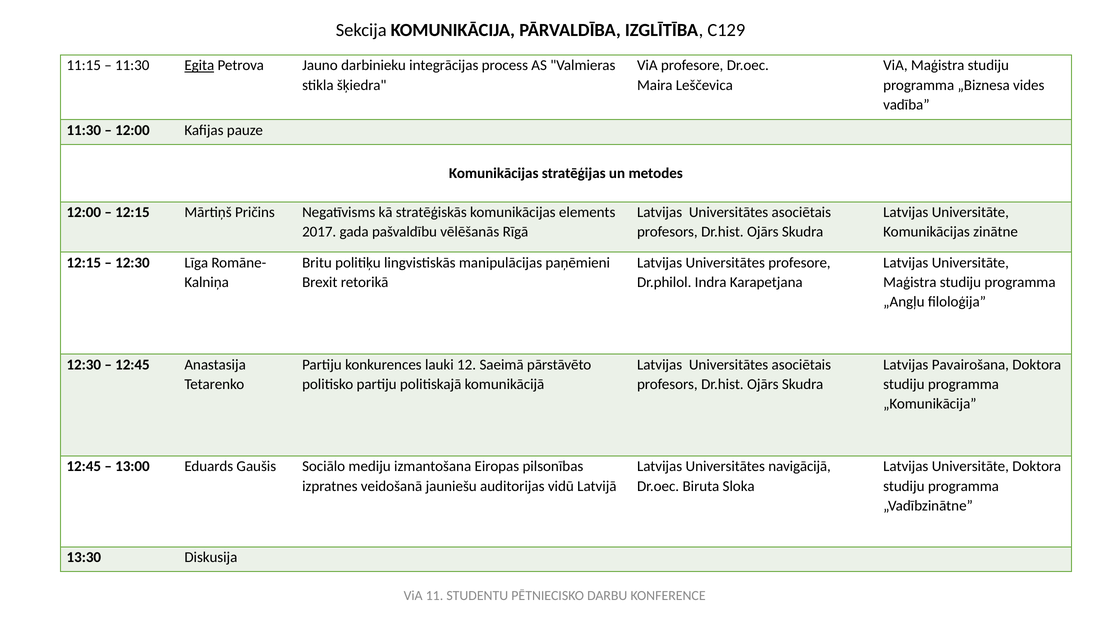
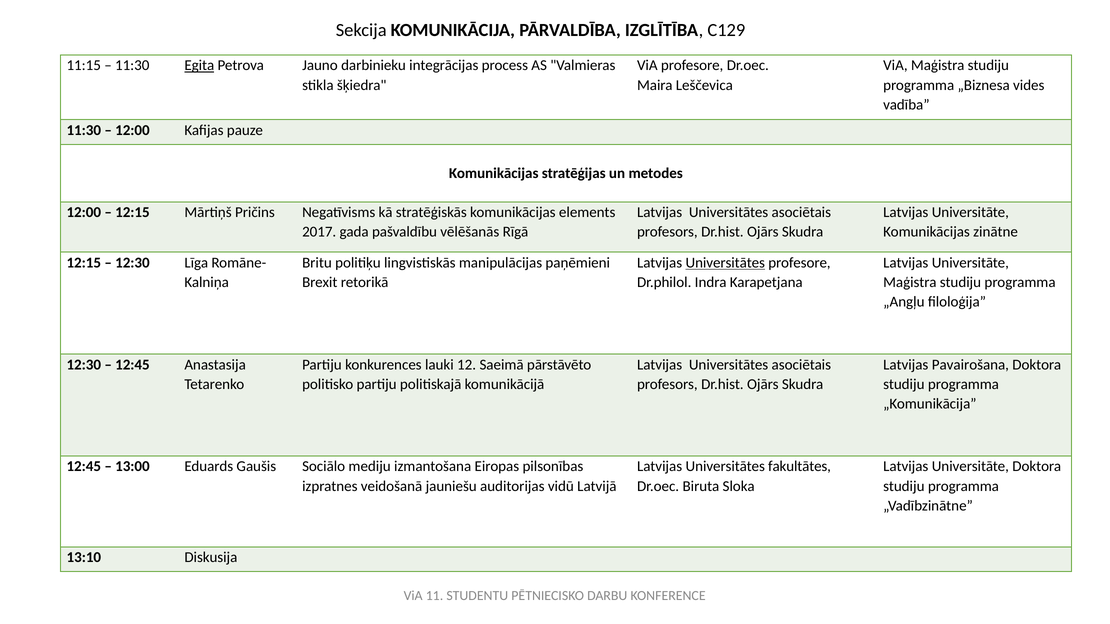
Universitātes underline: none -> present (725, 263)
navigācijā: navigācijā -> fakultātes (800, 467)
13:30: 13:30 -> 13:10 (84, 558)
